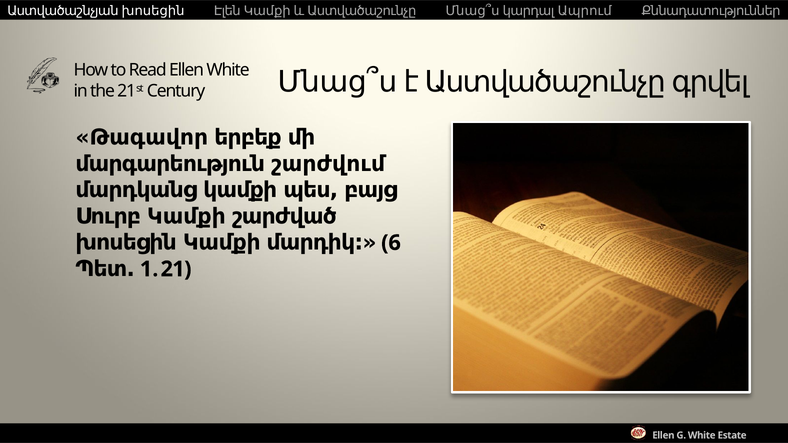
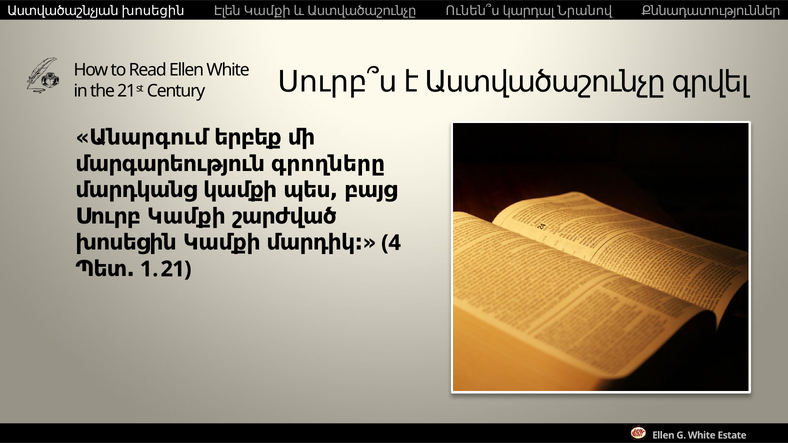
Աստվածաշունչը Մնաց՞ս: Մնաց՞ս -> Ունեն՞ս (473, 11)
Ապրում: Ապրում -> Նրանով (585, 11)
Մնաց՞ս: Մնաց՞ս -> Սուրբ՞ս (338, 82)
Թագավոր: Թագավոր -> Անարգում (142, 138)
շարժվում: շարժվում -> գրողները (328, 164)
6: 6 -> 4 (391, 243)
